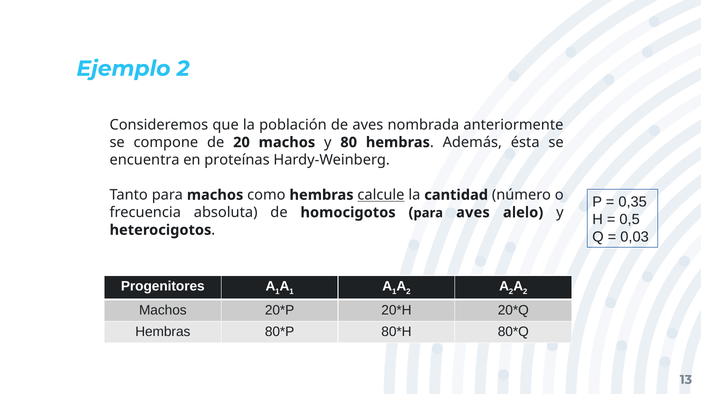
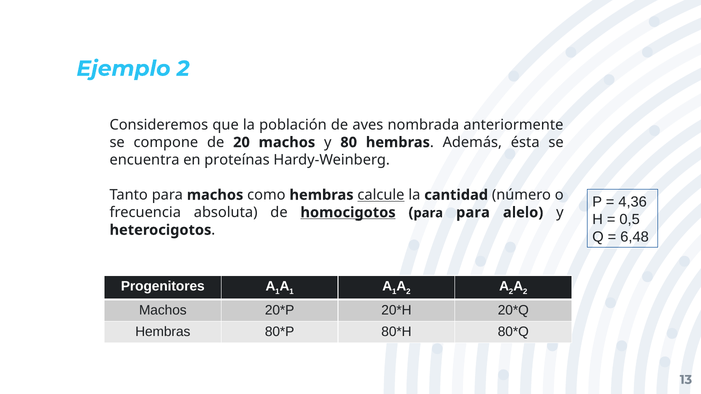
0,35: 0,35 -> 4,36 (633, 202)
homocigotos underline: none -> present (348, 213)
para aves: aves -> para (473, 213)
0,03: 0,03 -> 6,48 (635, 237)
